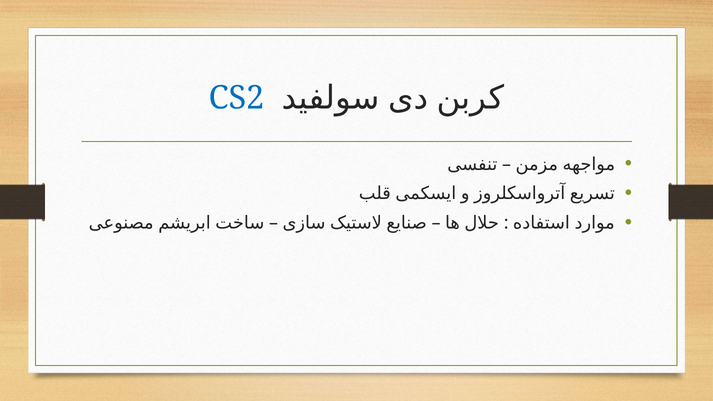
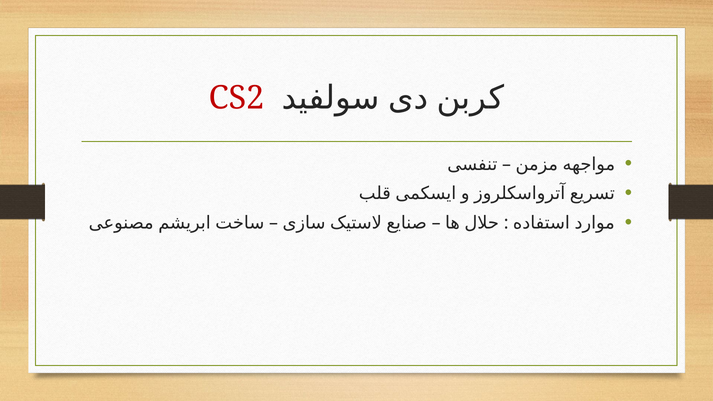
CS2 colour: blue -> red (237, 98)
